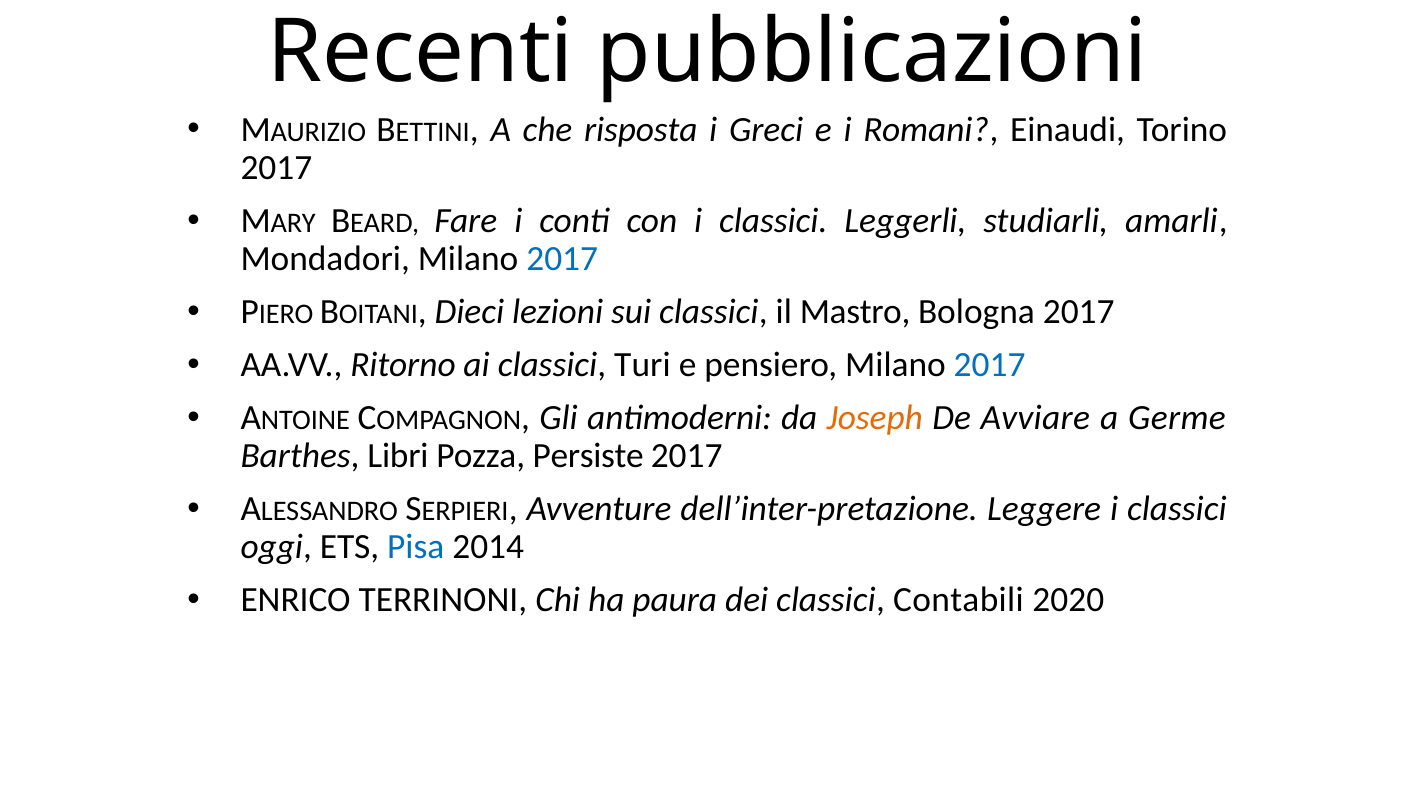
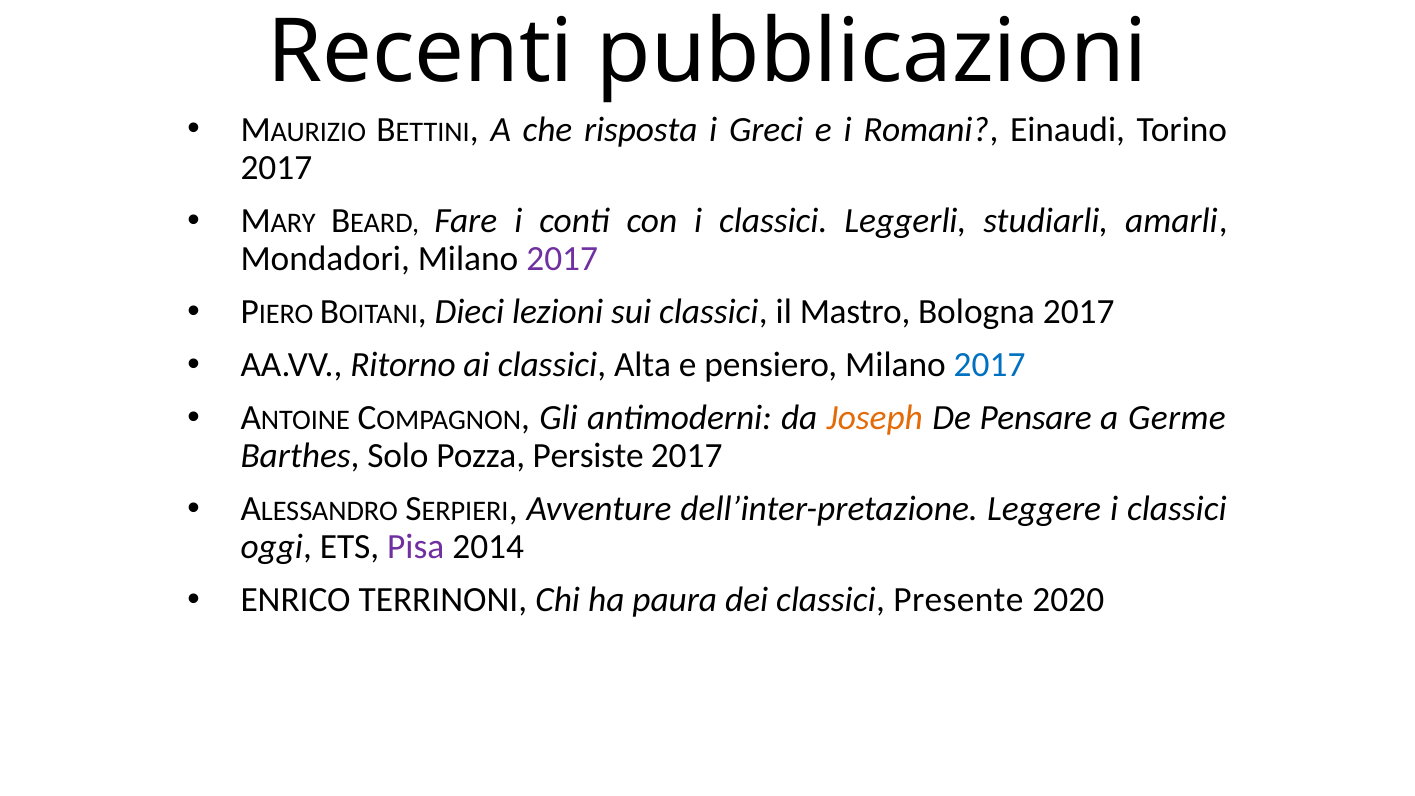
2017 colour: blue -> purple (562, 259)
Turi: Turi -> Alta (643, 365)
Avviare: Avviare -> Pensare (1036, 418)
Libri: Libri -> Solo (398, 456)
Pisa colour: blue -> purple (416, 547)
Contabili: Contabili -> Presente (958, 600)
